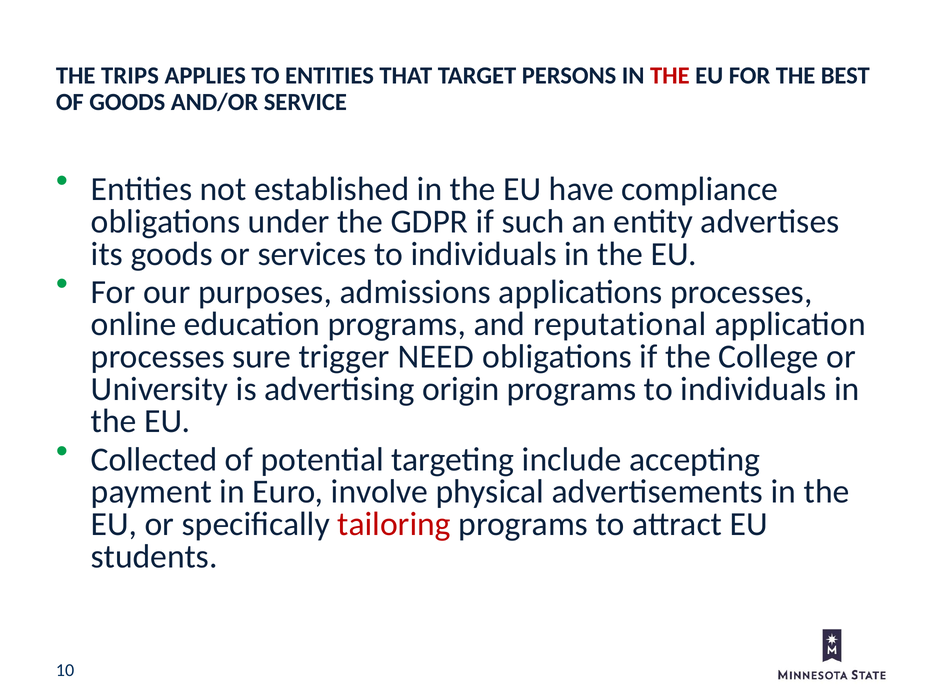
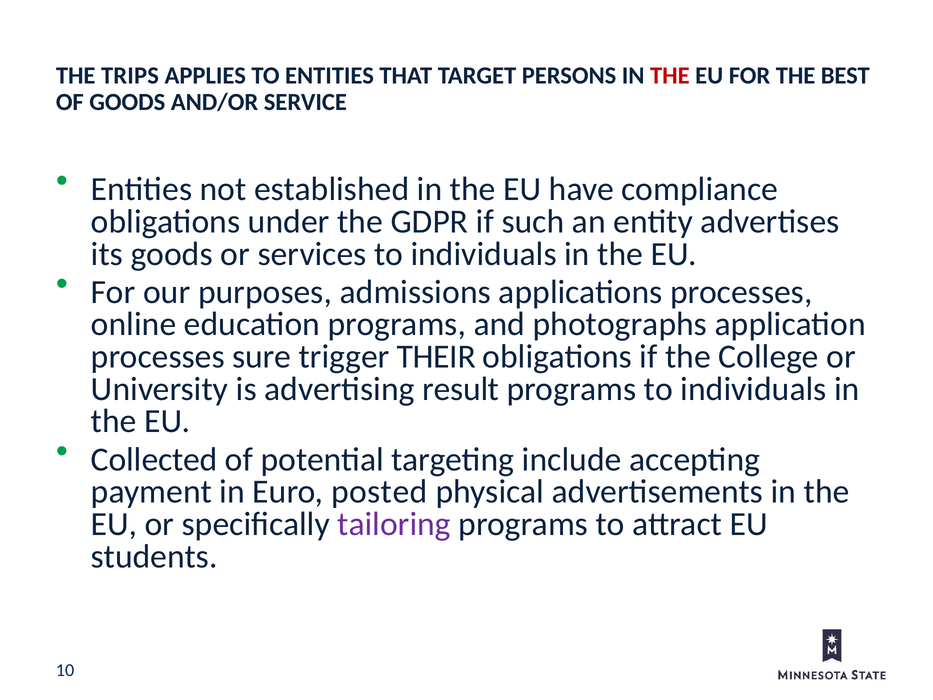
reputational: reputational -> photographs (620, 324)
NEED: NEED -> THEIR (436, 357)
origin: origin -> result (461, 389)
involve: involve -> posted (379, 492)
tailoring colour: red -> purple (394, 524)
